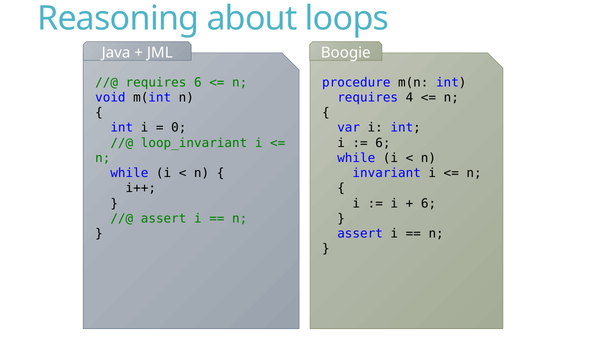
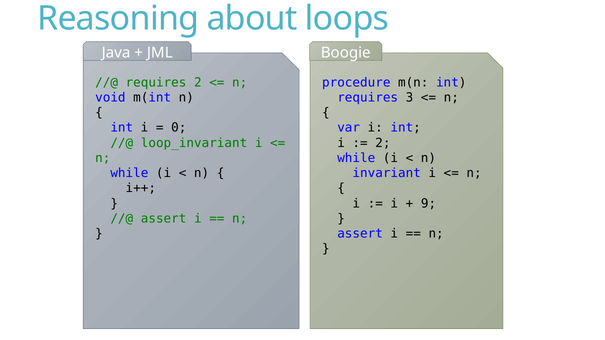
requires 6: 6 -> 2 (198, 83)
4: 4 -> 3 (409, 98)
6: 6 -> 2 (383, 143)
6: 6 -> 9 (428, 204)
